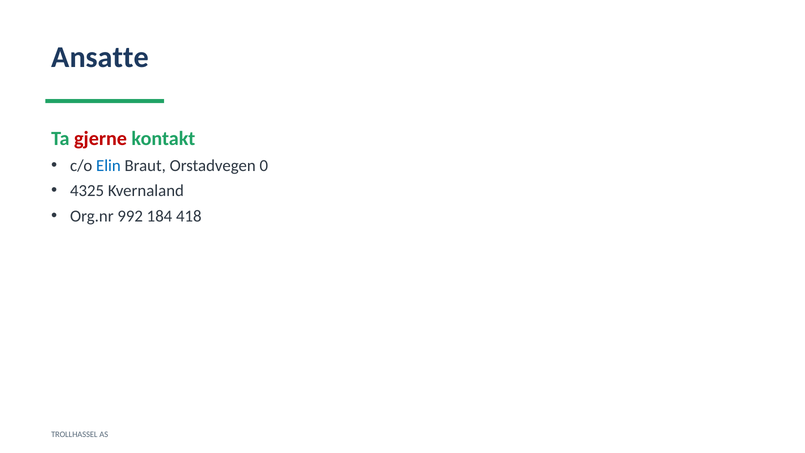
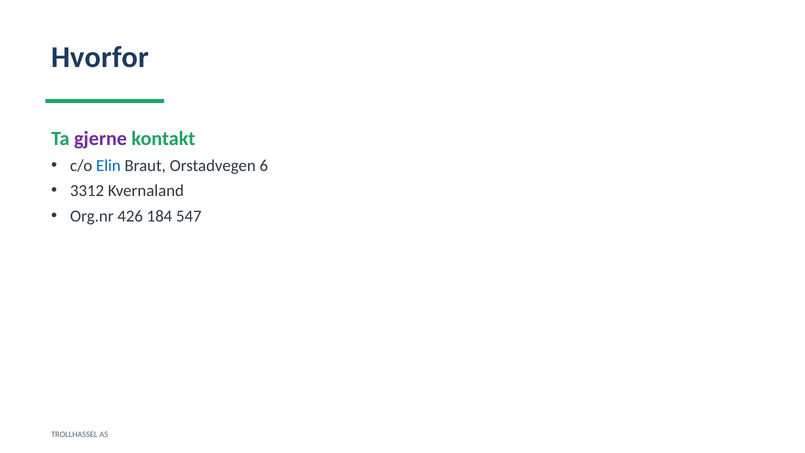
Ansatte: Ansatte -> Hvorfor (100, 57)
gjerne colour: red -> purple (101, 139)
0: 0 -> 6 (264, 166)
4325: 4325 -> 3312 (87, 191)
992: 992 -> 426 (130, 216)
418: 418 -> 547 (189, 216)
